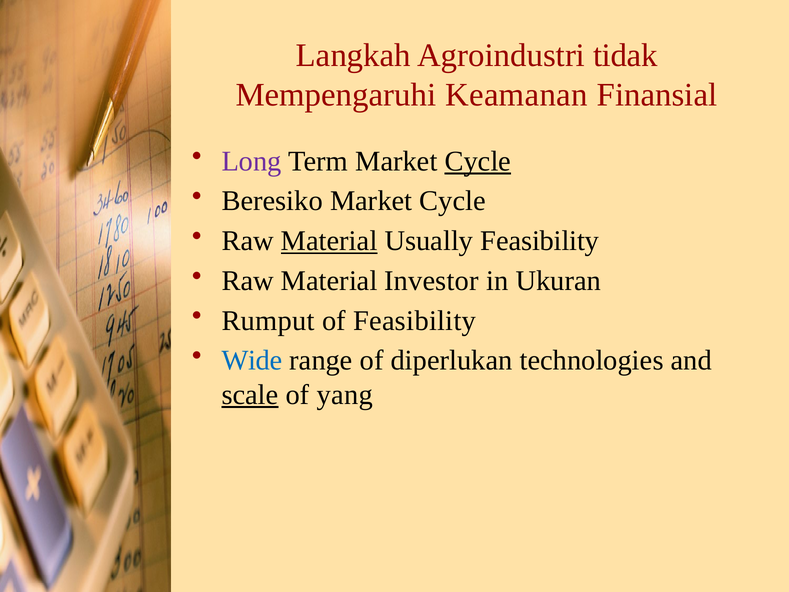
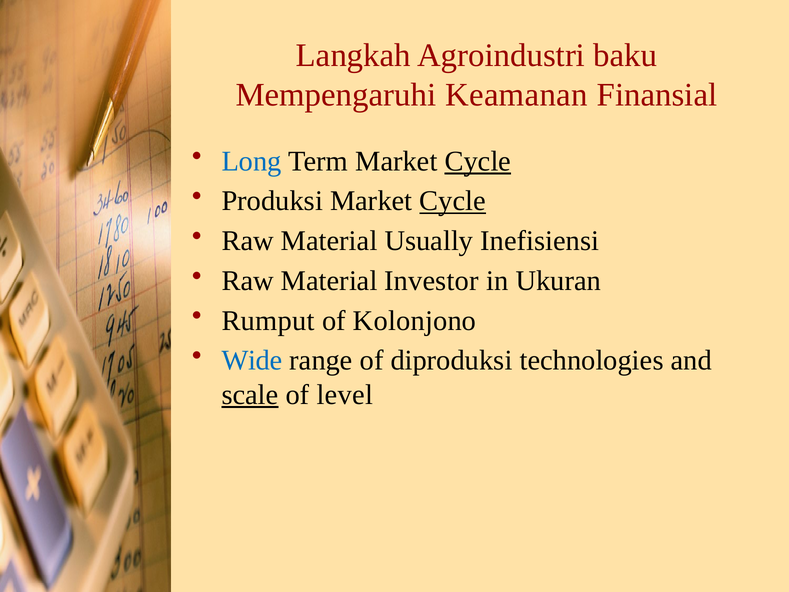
tidak: tidak -> baku (625, 56)
Long colour: purple -> blue (252, 161)
Beresiko: Beresiko -> Produksi (272, 201)
Cycle underline: none -> present (453, 201)
Material underline: present -> none (329, 241)
Usually Feasibility: Feasibility -> Inefisiensi (540, 241)
of Feasibility: Feasibility -> Kolonjono (415, 321)
diperlukan: diperlukan -> diproduksi (452, 360)
yang: yang -> level (345, 395)
